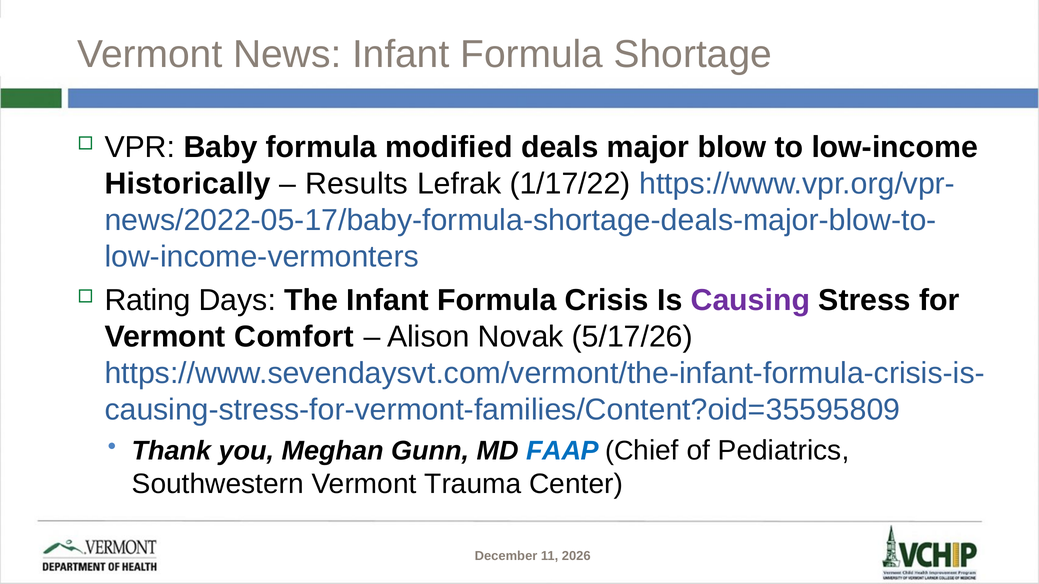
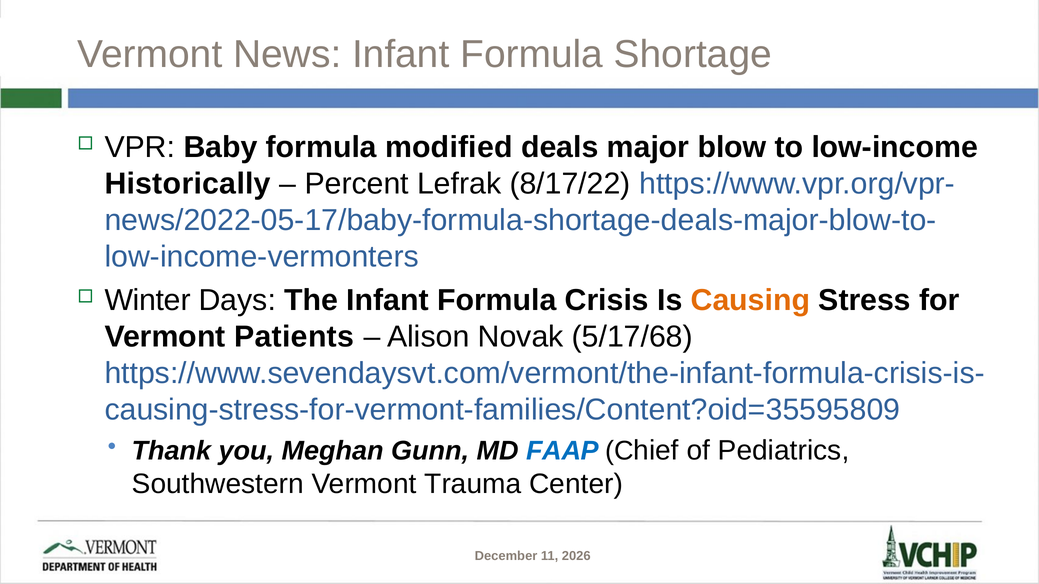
Results: Results -> Percent (357, 184)
1/17/22: 1/17/22 -> 8/17/22 (570, 184)
Rating: Rating -> Winter (148, 301)
Causing colour: purple -> orange (750, 301)
Comfort: Comfort -> Patients (294, 337)
5/17/26: 5/17/26 -> 5/17/68 (632, 337)
